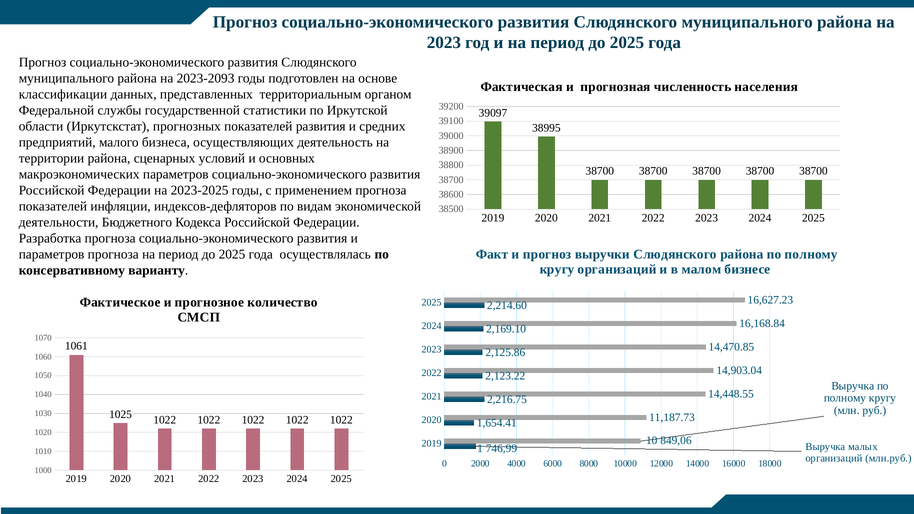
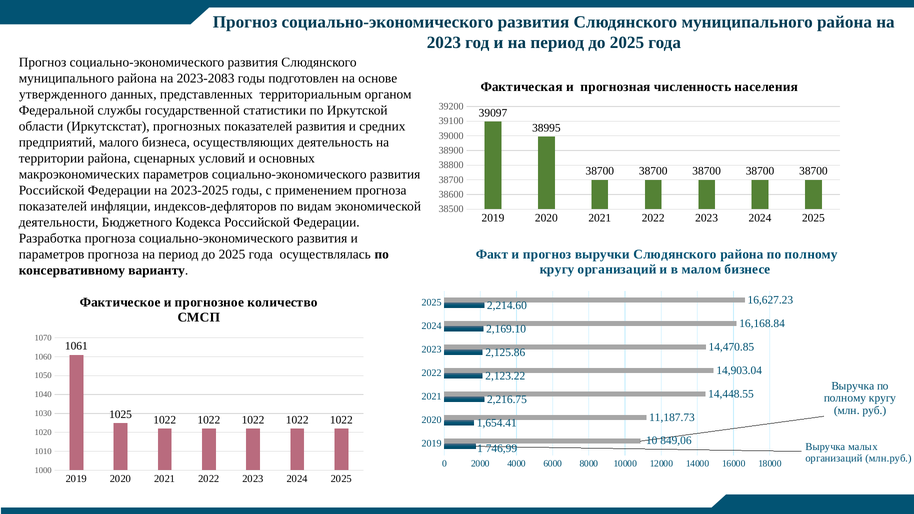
2023-2093: 2023-2093 -> 2023-2083 (206, 78)
классификации: классификации -> утвержденного (63, 94)
